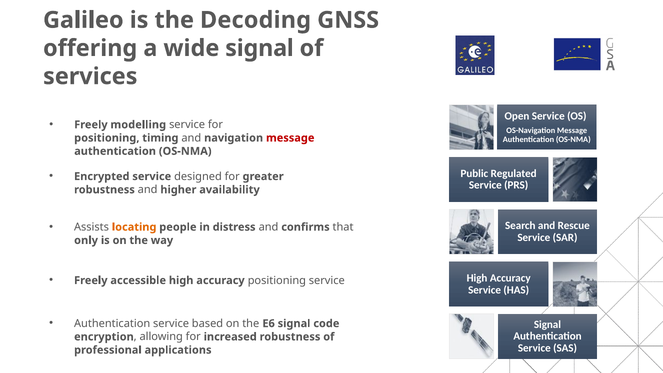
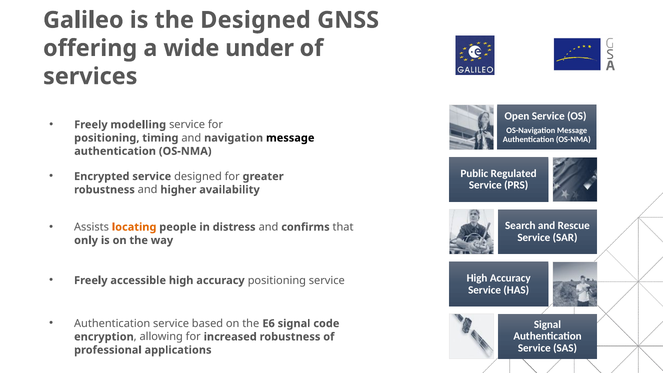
the Decoding: Decoding -> Designed (255, 20)
wide signal: signal -> under (260, 48)
message colour: red -> black (290, 138)
